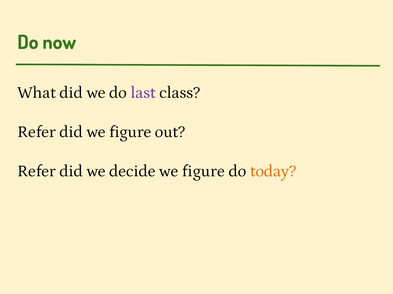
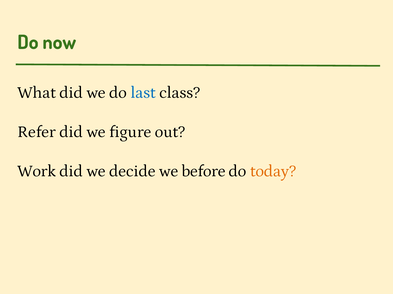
last colour: purple -> blue (143, 93)
Refer: Refer -> Work (37, 171)
decide we figure: figure -> before (204, 171)
